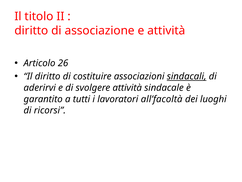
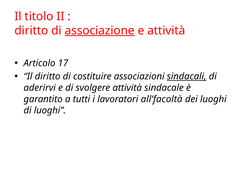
associazione underline: none -> present (100, 30)
26: 26 -> 17 (63, 63)
di ricorsi: ricorsi -> luoghi (50, 110)
